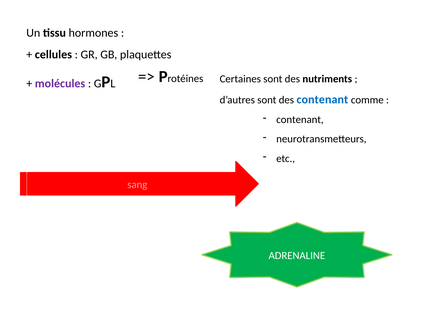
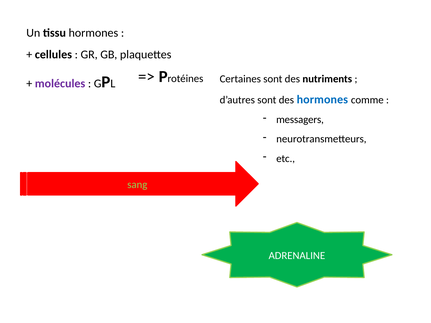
des contenant: contenant -> hormones (322, 100)
contenant: contenant -> messagers (300, 120)
sang colour: pink -> light green (137, 185)
